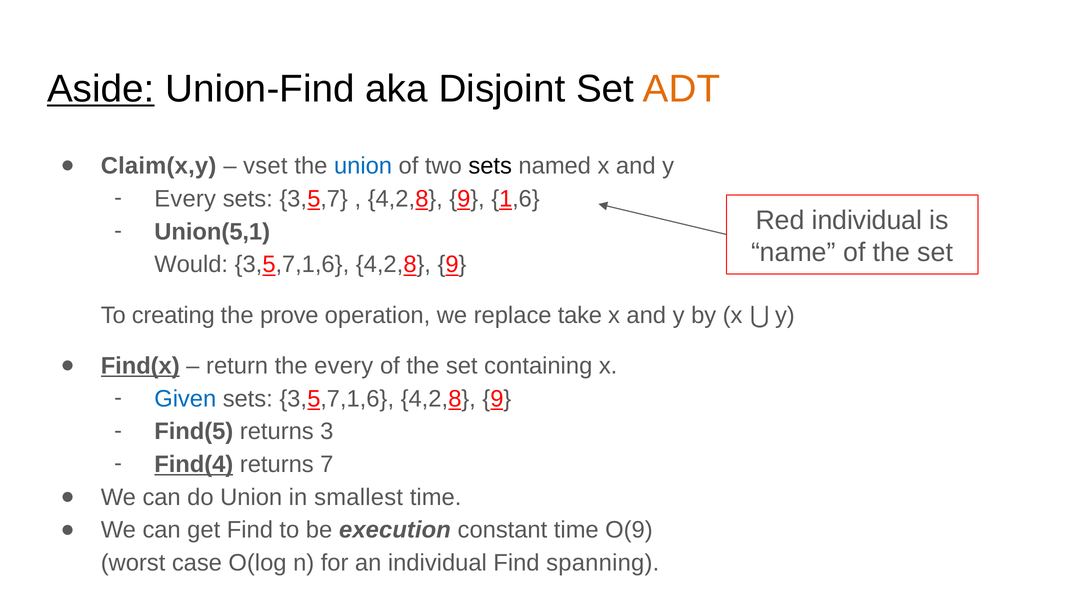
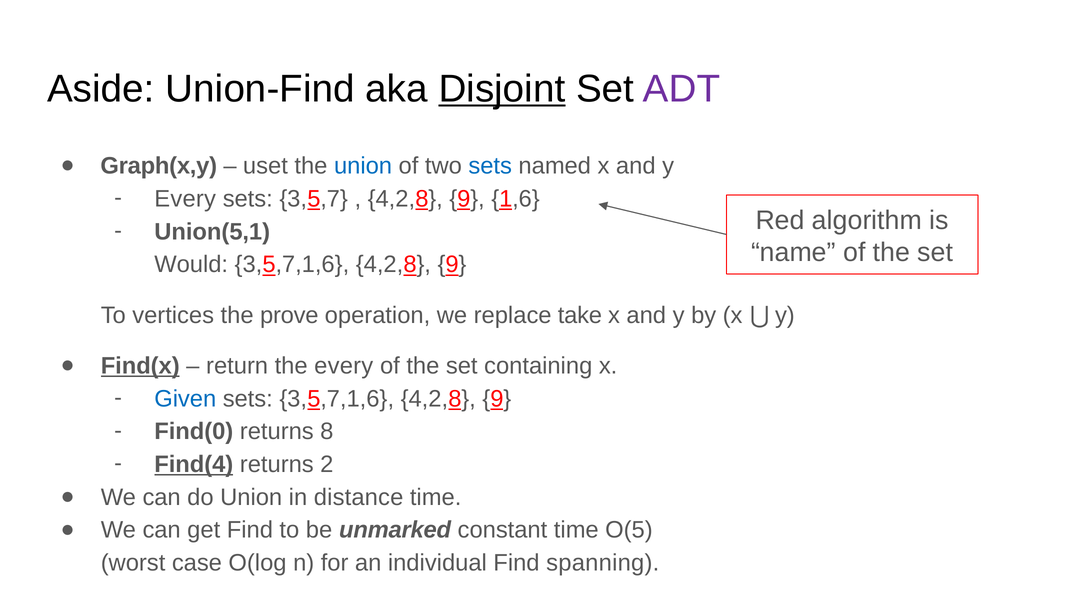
Aside underline: present -> none (101, 89)
Disjoint underline: none -> present (502, 89)
ADT colour: orange -> purple (681, 89)
Claim(x,y: Claim(x,y -> Graph(x,y (159, 166)
vset: vset -> uset (265, 166)
sets colour: black -> blue (490, 166)
Red individual: individual -> algorithm (867, 220)
creating: creating -> vertices (173, 315)
Find(5: Find(5 -> Find(0 (194, 431)
3: 3 -> 8 (327, 431)
7: 7 -> 2 (327, 464)
smallest: smallest -> distance (359, 497)
execution: execution -> unmarked (395, 530)
O(9: O(9 -> O(5 (629, 530)
